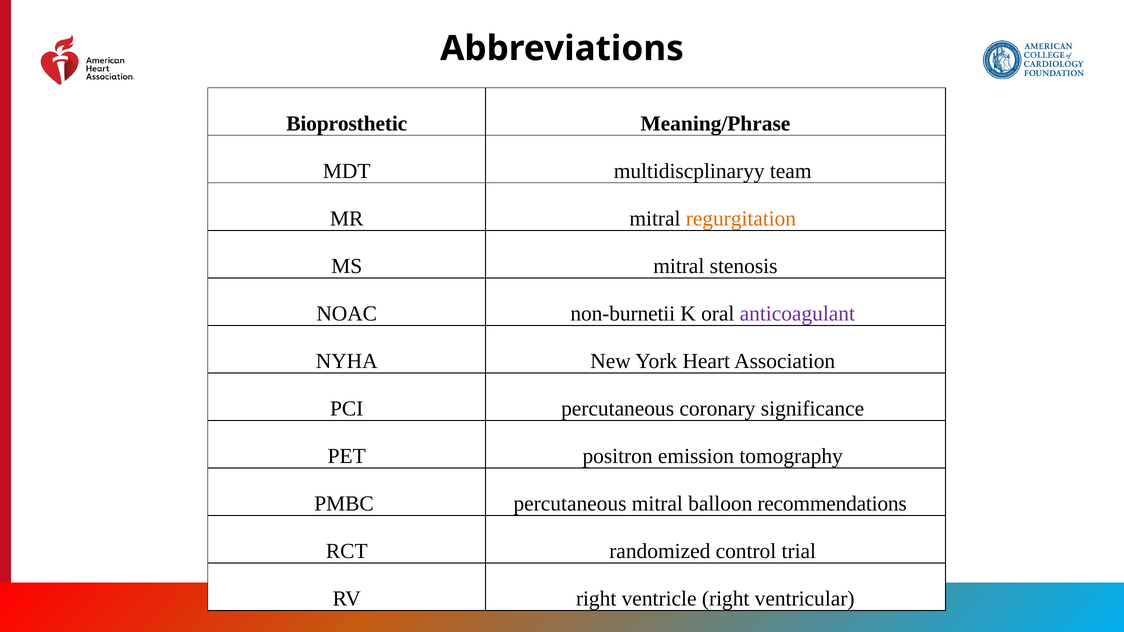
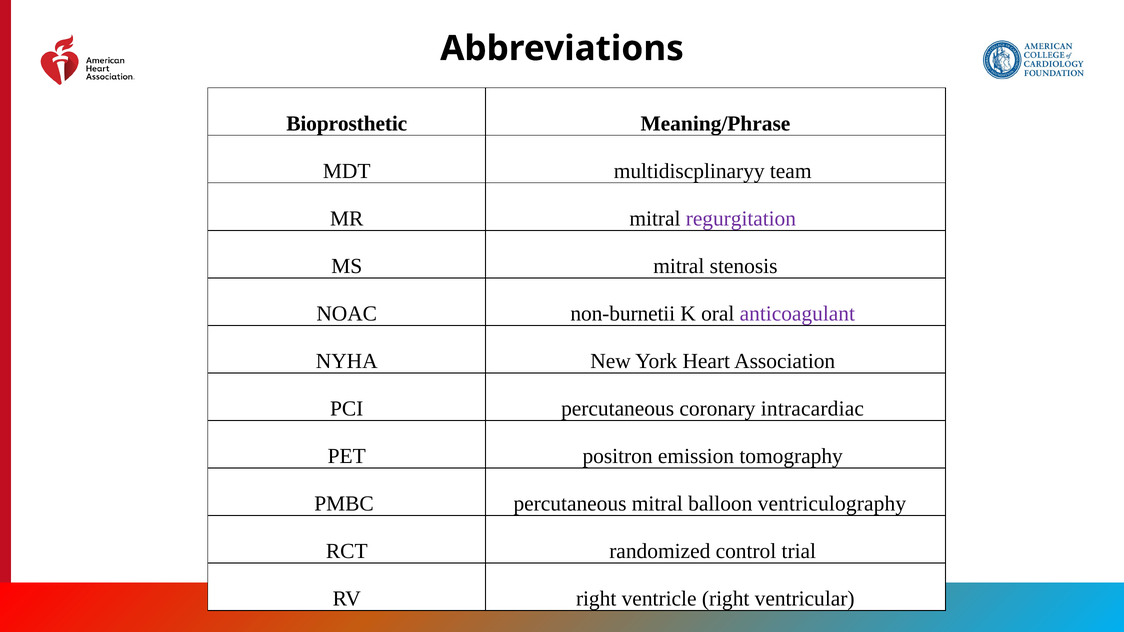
regurgitation colour: orange -> purple (741, 219)
significance: significance -> intracardiac (812, 409)
recommendations: recommendations -> ventriculography (832, 504)
